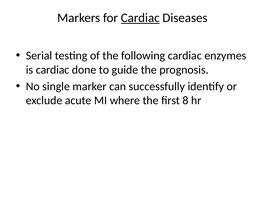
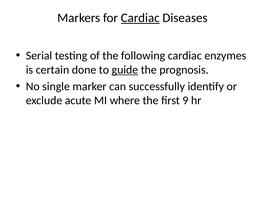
is cardiac: cardiac -> certain (53, 70)
guide underline: none -> present (125, 70)
8: 8 -> 9 (185, 100)
